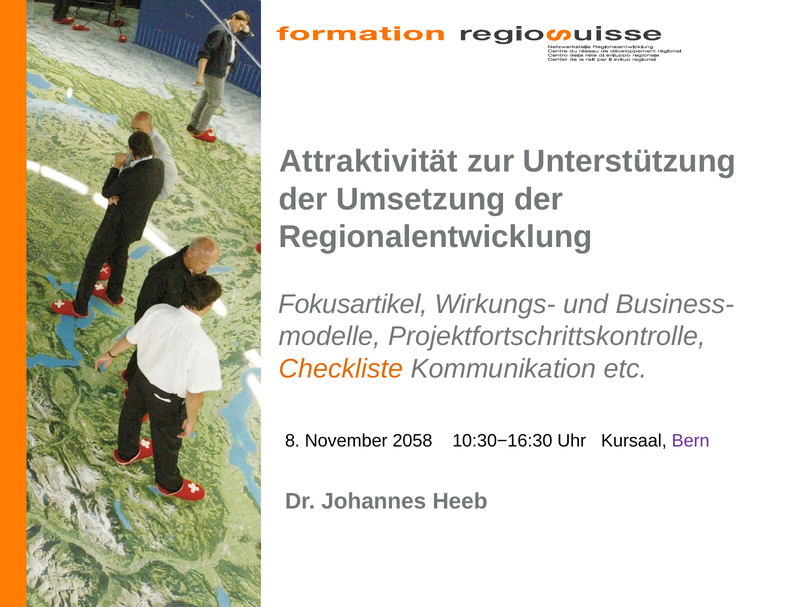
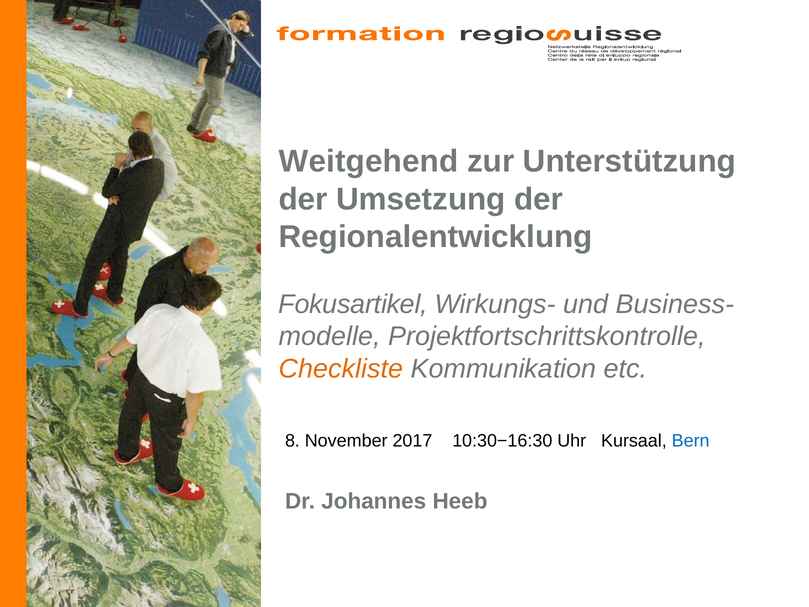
Attraktivität: Attraktivität -> Weitgehend (369, 161)
2058: 2058 -> 2017 (412, 440)
Bern colour: purple -> blue (691, 440)
